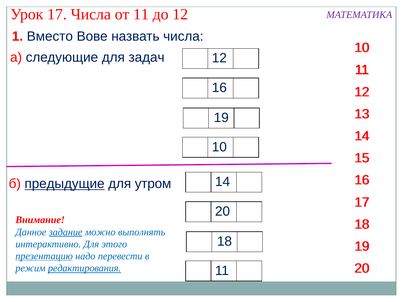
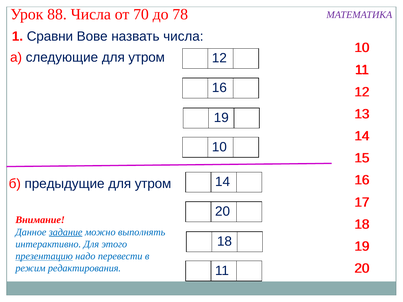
Урок 17: 17 -> 88 (57, 14)
от 11: 11 -> 70 (141, 14)
до 12: 12 -> 78 (180, 14)
Вместо: Вместо -> Сравни (50, 36)
следующие для задач: задач -> утром (147, 57)
предыдущие underline: present -> none (65, 184)
редактирования underline: present -> none (84, 268)
